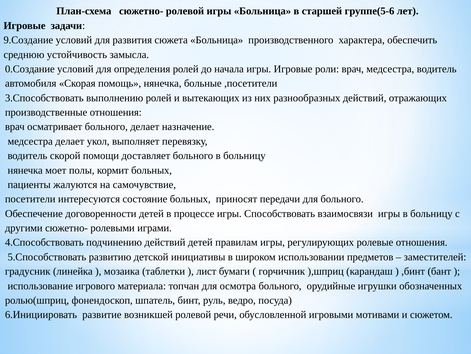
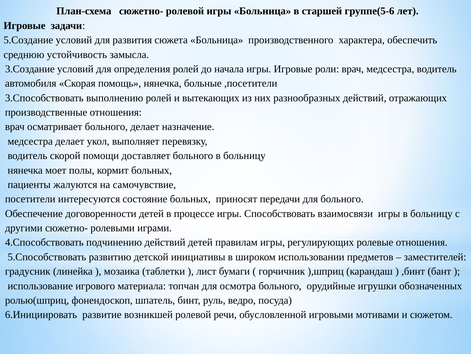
9.Создание: 9.Создание -> 5.Создание (28, 40)
0.Создание: 0.Создание -> 3.Создание (30, 69)
